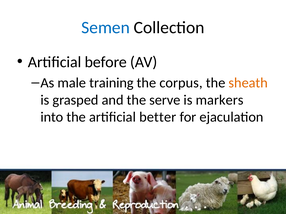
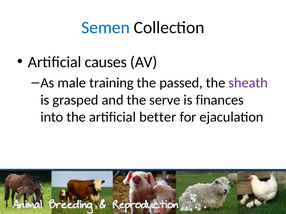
before: before -> causes (106, 62)
corpus: corpus -> passed (181, 83)
sheath colour: orange -> purple (248, 83)
markers: markers -> finances (220, 100)
